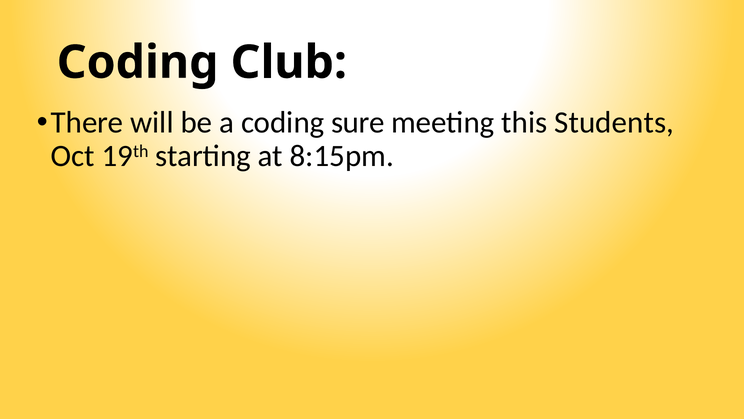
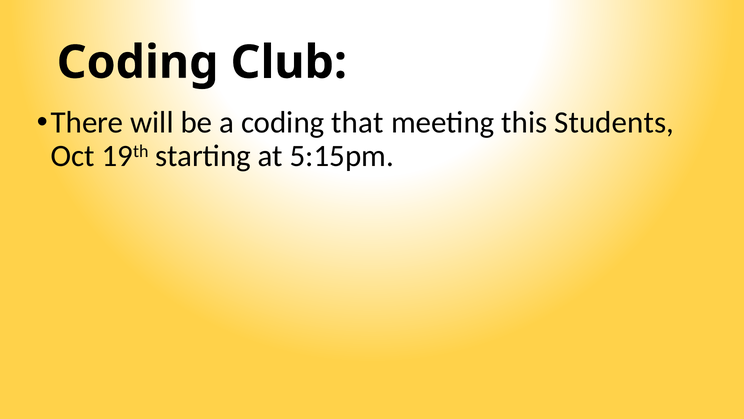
sure: sure -> that (358, 122)
8:15pm: 8:15pm -> 5:15pm (342, 156)
